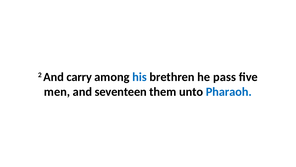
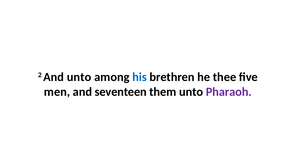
And carry: carry -> unto (79, 77)
pass: pass -> thee (225, 77)
Pharaoh colour: blue -> purple (229, 92)
